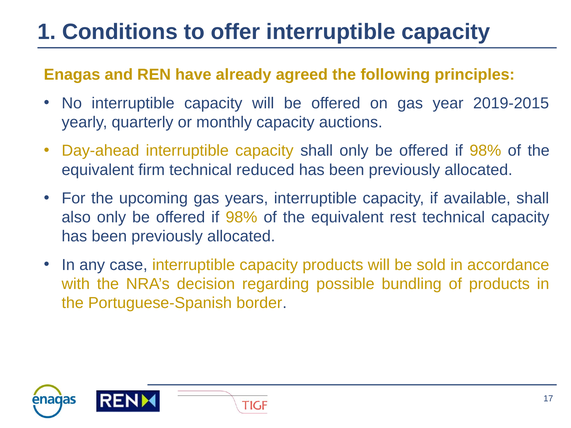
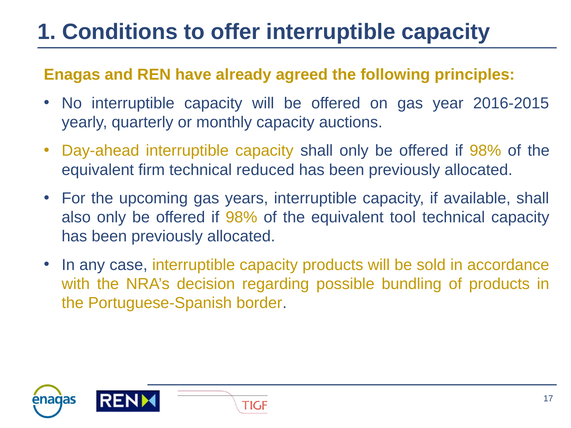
2019-2015: 2019-2015 -> 2016-2015 (511, 103)
rest: rest -> tool (403, 217)
